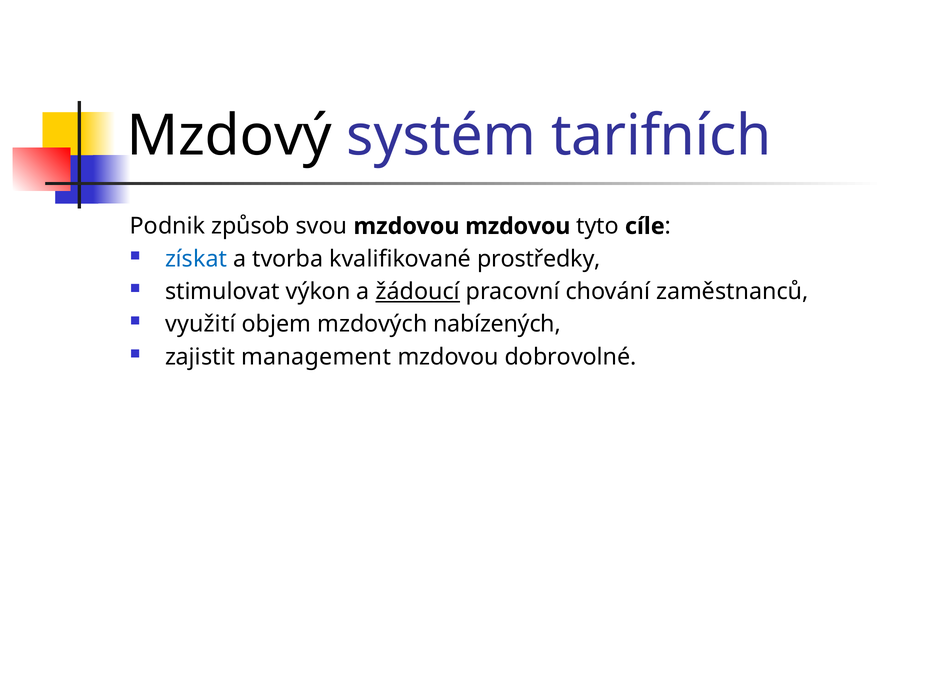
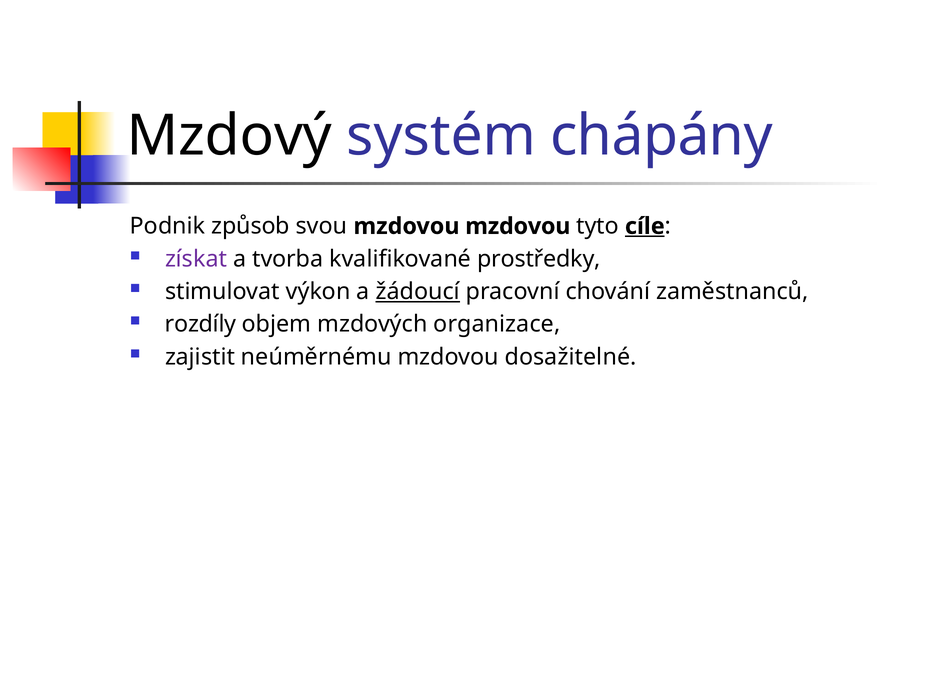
tarifních: tarifních -> chápány (661, 136)
cíle underline: none -> present (645, 226)
získat colour: blue -> purple (196, 259)
využití: využití -> rozdíly (201, 324)
nabízených: nabízených -> organizace (497, 324)
management: management -> neúměrnému (316, 357)
dobrovolné: dobrovolné -> dosažitelné (571, 357)
